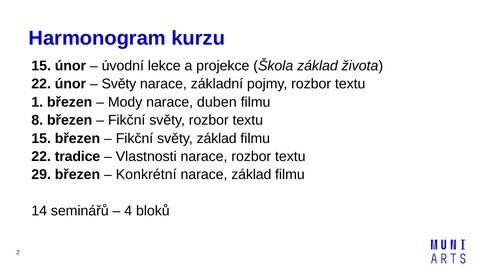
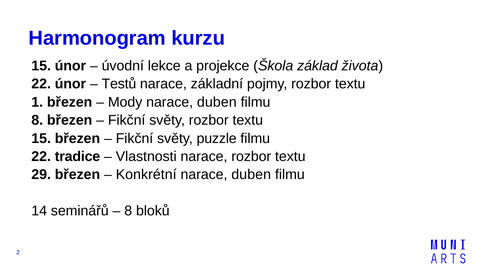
Světy: Světy -> Testů (119, 84)
světy základ: základ -> puzzle (217, 138)
základ: základ -> duben (251, 174)
4: 4 -> 8 (128, 211)
